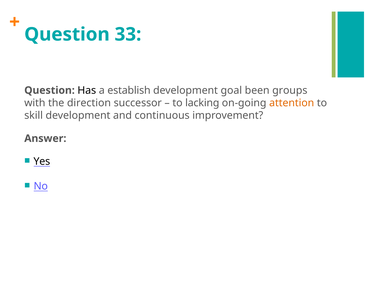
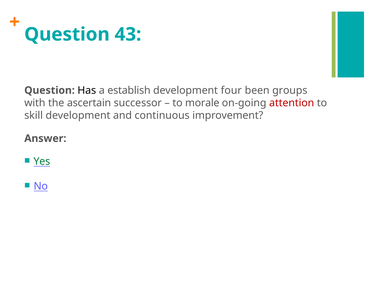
33: 33 -> 43 (128, 34)
goal: goal -> four (231, 90)
direction: direction -> ascertain (89, 103)
lacking: lacking -> morale (202, 103)
attention colour: orange -> red (292, 103)
Yes colour: black -> green (42, 161)
